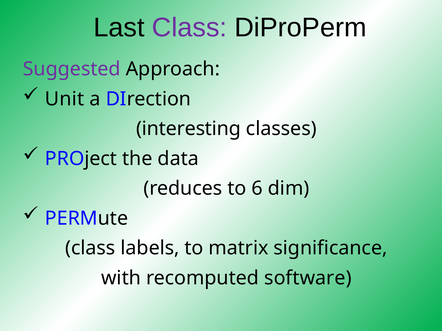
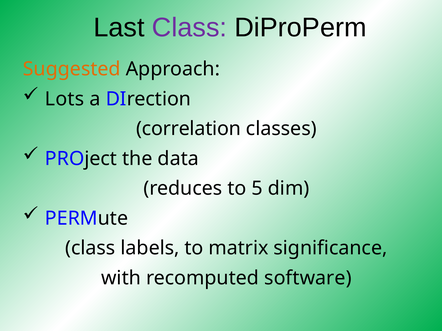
Suggested colour: purple -> orange (72, 69)
Unit: Unit -> Lots (65, 99)
interesting: interesting -> correlation (189, 129)
6: 6 -> 5 (257, 189)
